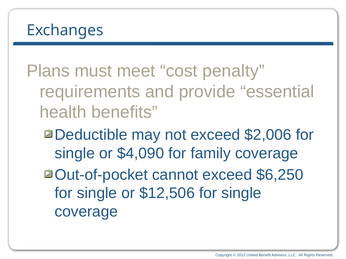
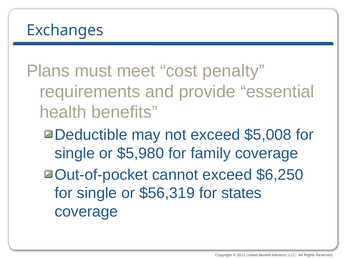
$2,006: $2,006 -> $5,008 (268, 135)
$4,090: $4,090 -> $5,980 (141, 154)
$12,506: $12,506 -> $56,319 (167, 194)
single: single -> states (241, 194)
